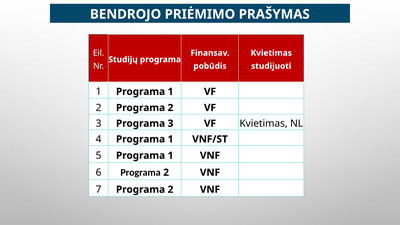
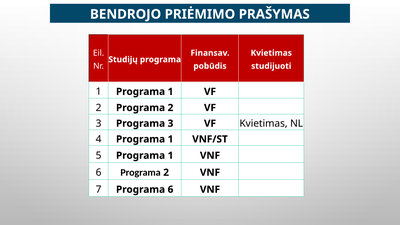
7 Programa 2: 2 -> 6 (171, 189)
